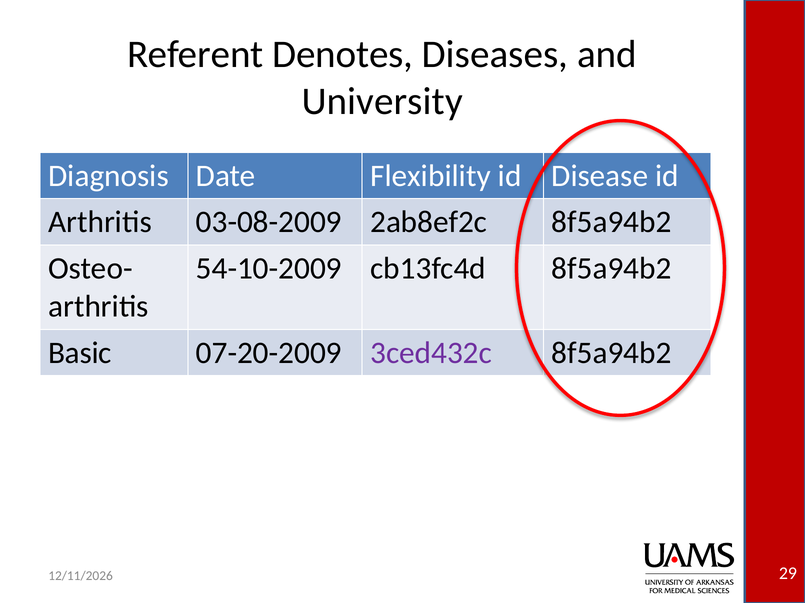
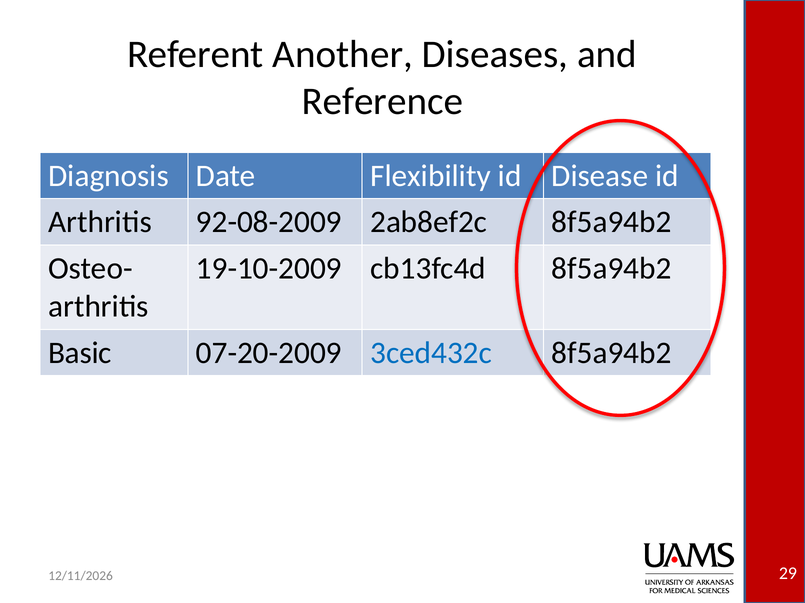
Denotes: Denotes -> Another (343, 54)
University: University -> Reference (382, 101)
03-08-2009: 03-08-2009 -> 92-08-2009 (269, 222)
54-10-2009: 54-10-2009 -> 19-10-2009 (269, 269)
3ced432c colour: purple -> blue (431, 353)
